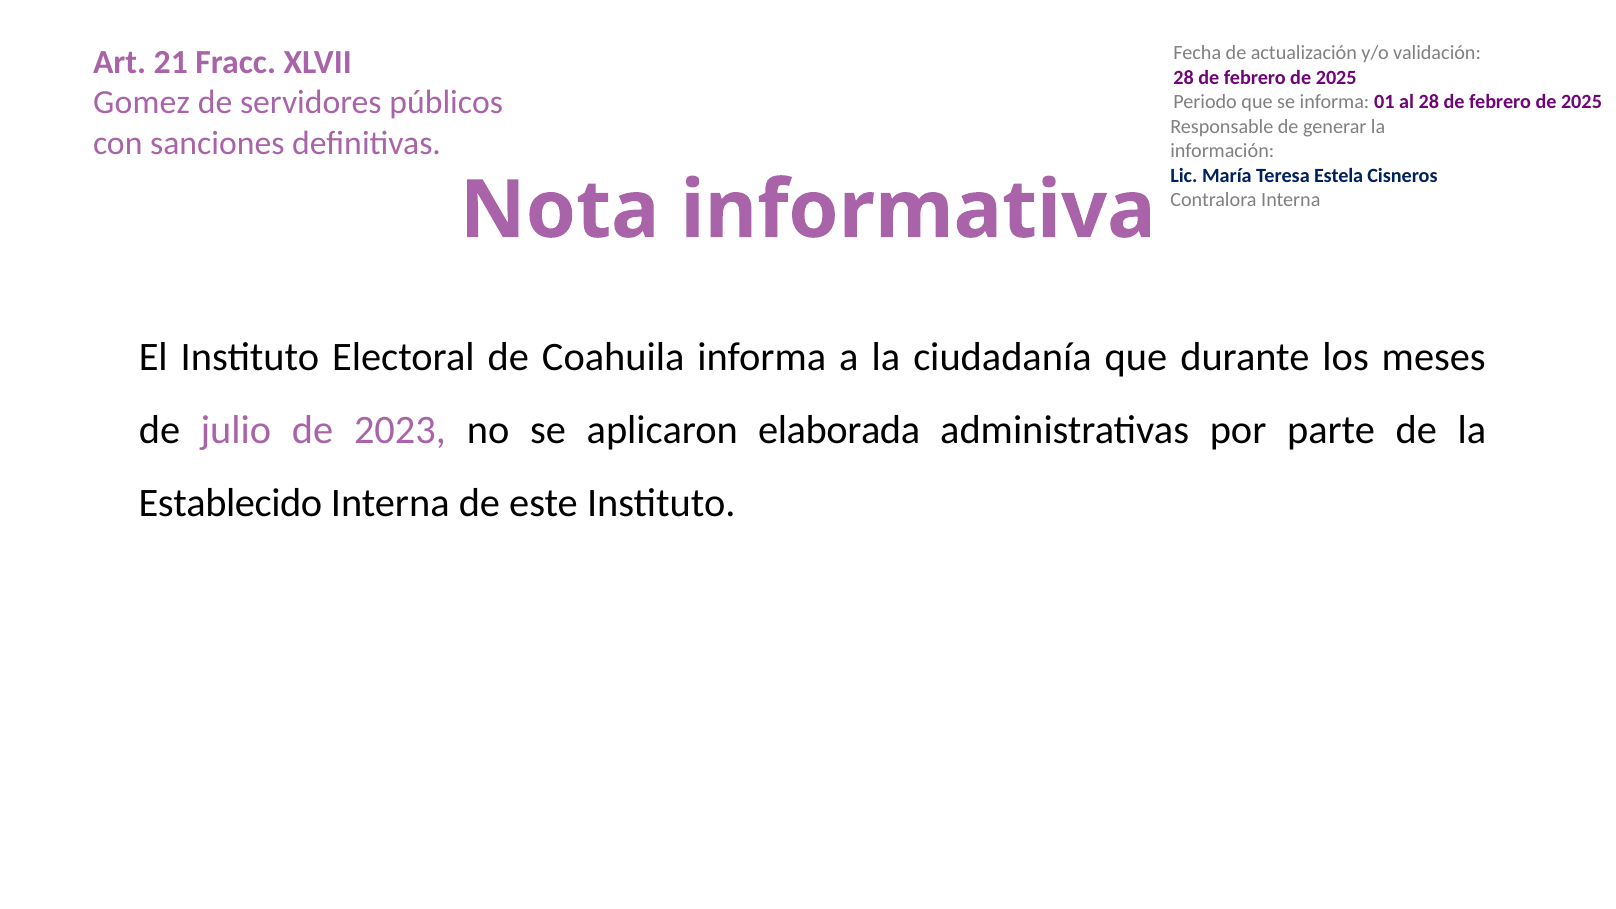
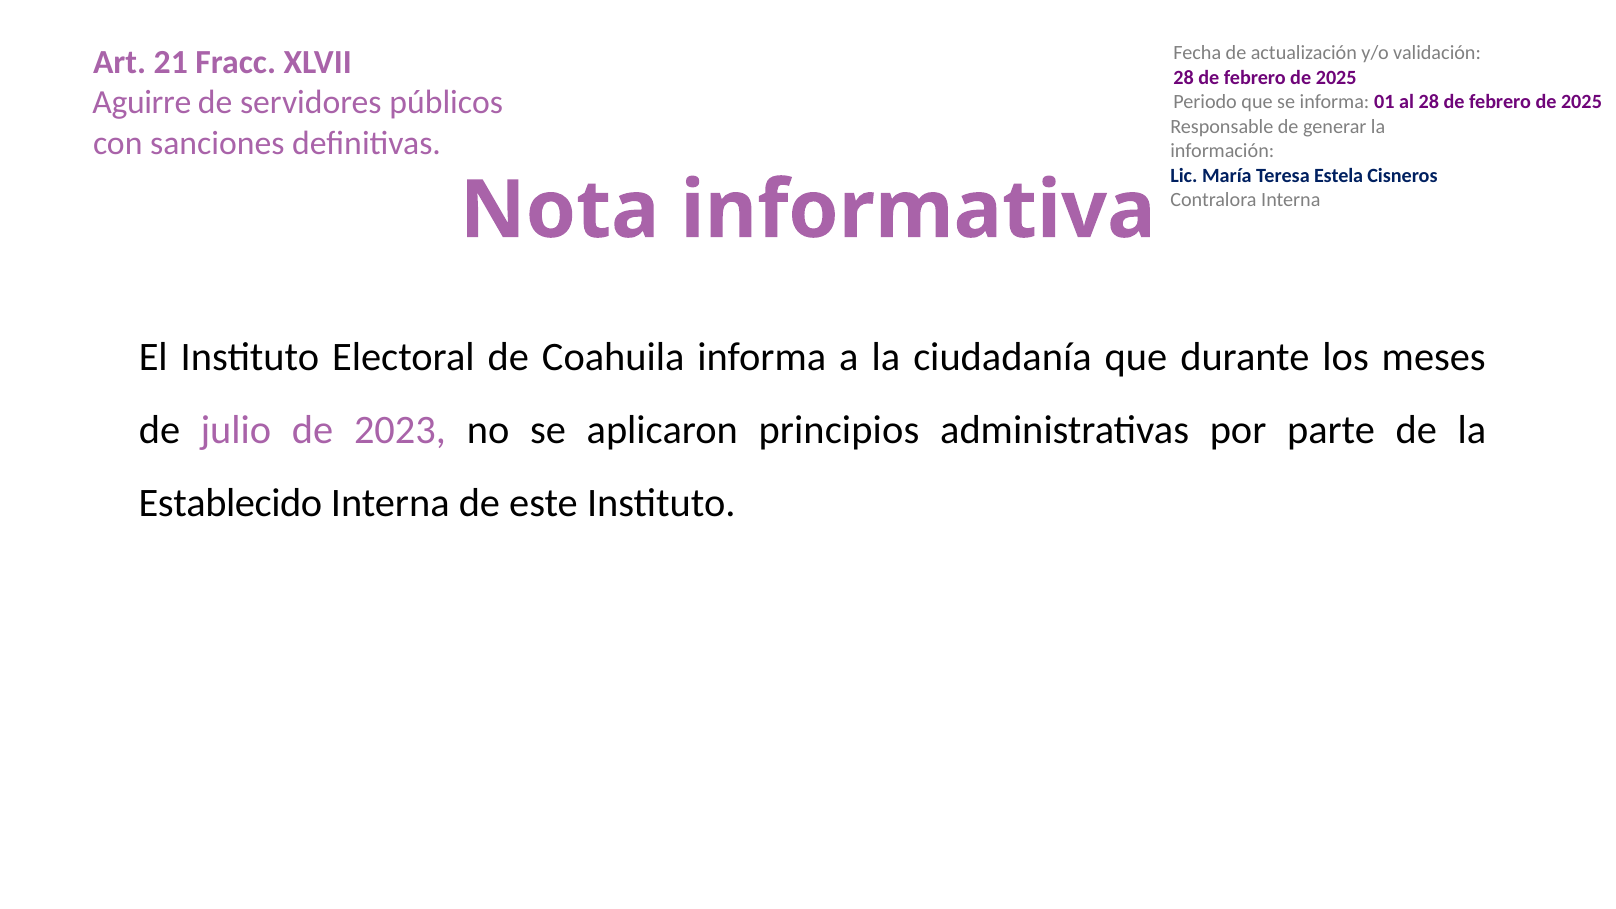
Gomez: Gomez -> Aguirre (142, 103)
elaborada: elaborada -> principios (839, 430)
